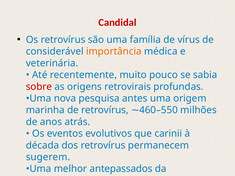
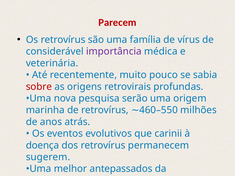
Candidal: Candidal -> Parecem (117, 22)
importância colour: orange -> purple (114, 51)
antes: antes -> serão (135, 98)
década: década -> doença (42, 145)
